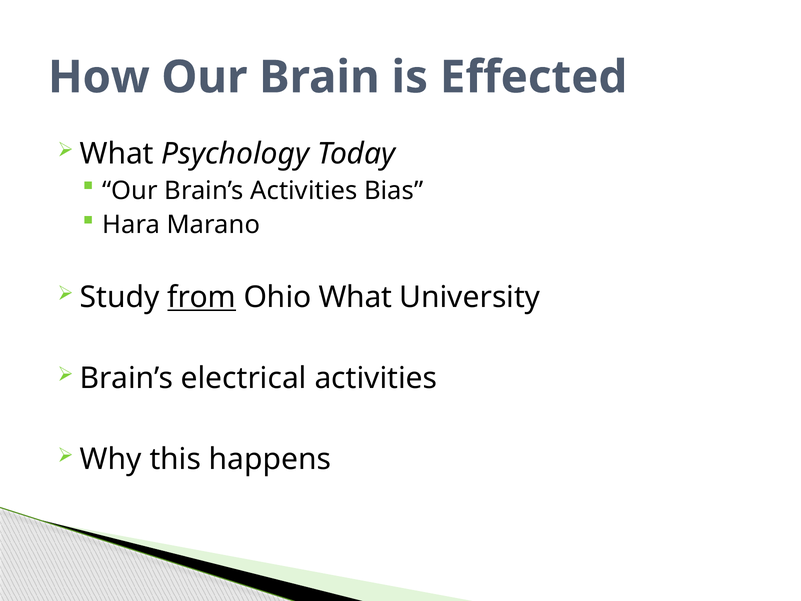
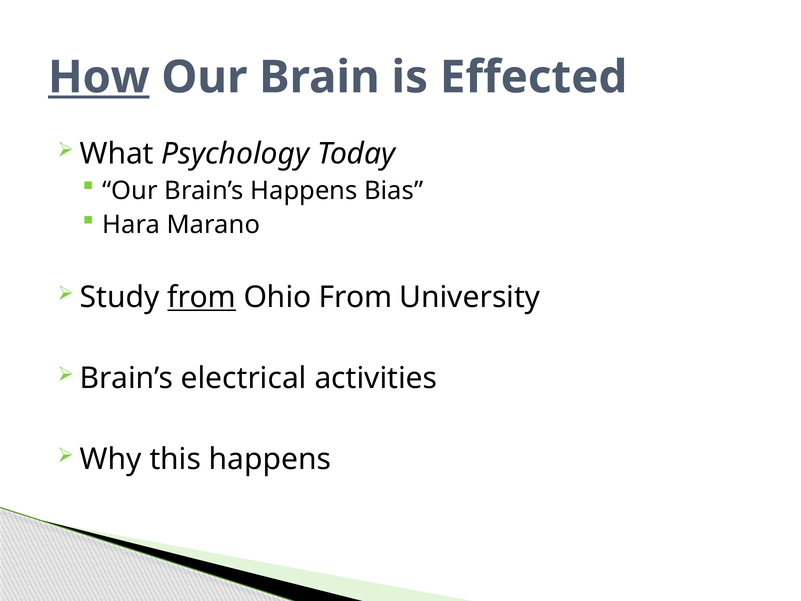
How underline: none -> present (99, 77)
Brain’s Activities: Activities -> Happens (304, 191)
Ohio What: What -> From (355, 297)
